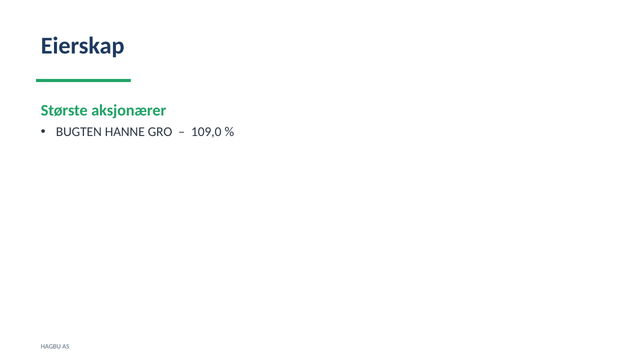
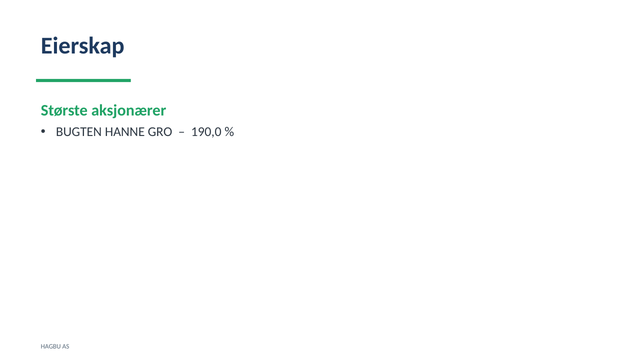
109,0: 109,0 -> 190,0 (206, 132)
